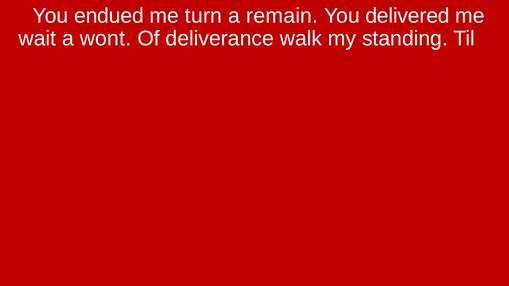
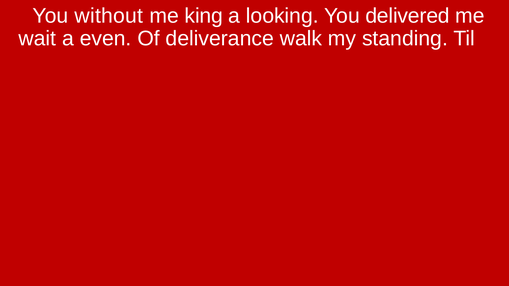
endued: endued -> without (109, 16)
turn: turn -> king (204, 16)
remain: remain -> looking (282, 16)
wont: wont -> even (106, 39)
